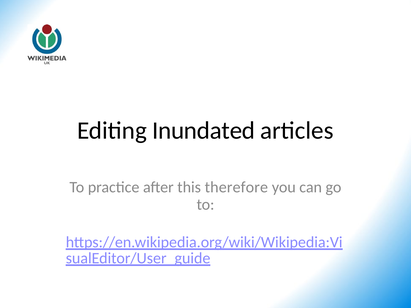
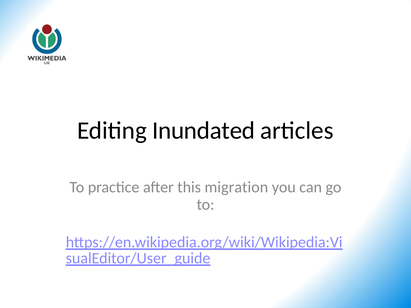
therefore: therefore -> migration (236, 187)
